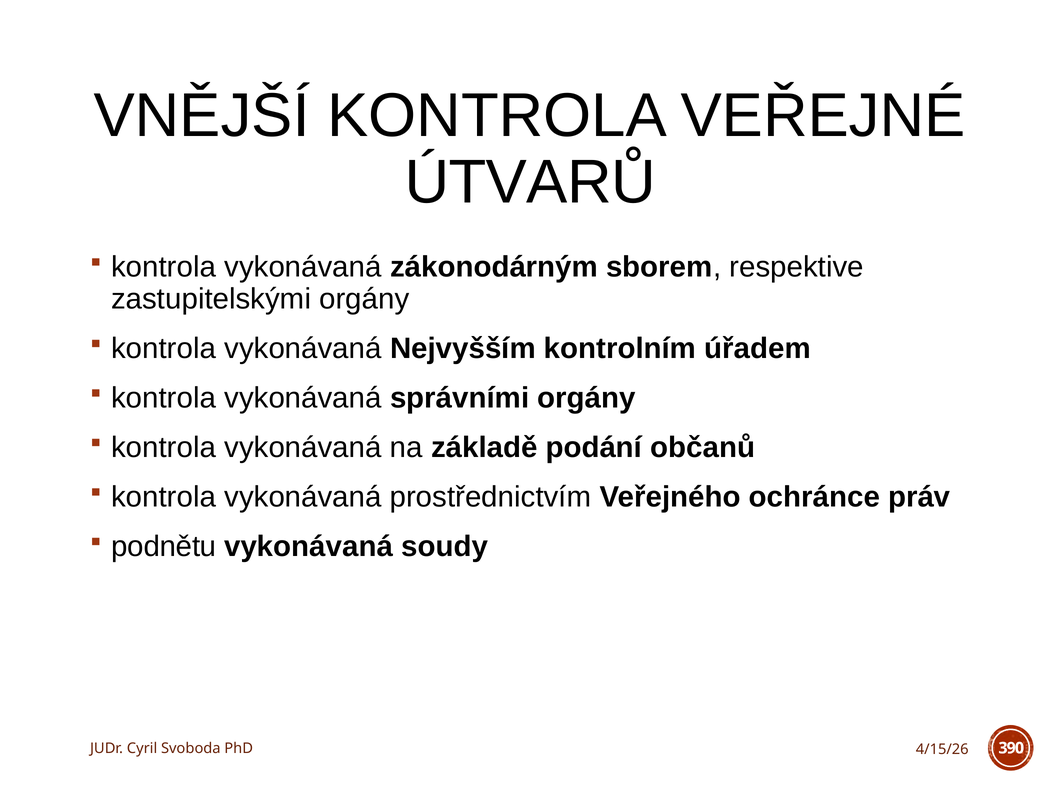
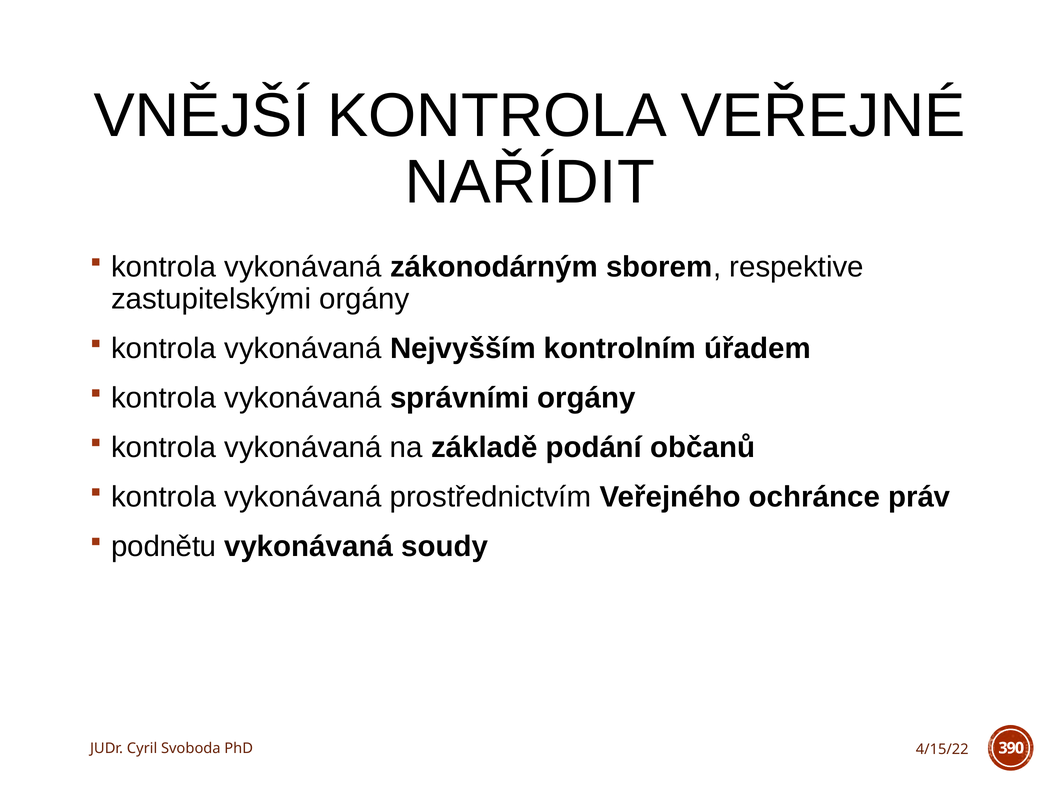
ÚTVARŮ: ÚTVARŮ -> NAŘÍDIT (530, 182)
4/15/26: 4/15/26 -> 4/15/22 (942, 749)
